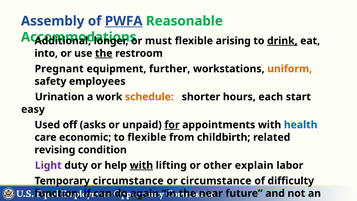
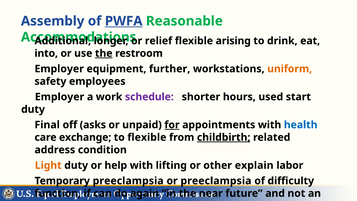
must: must -> relief (159, 41)
drink underline: present -> none (282, 41)
Pregnant: Pregnant -> Employer (59, 69)
Urination: Urination -> Employer (60, 97)
schedule colour: orange -> purple (149, 97)
each: each -> used (271, 97)
easy: easy -> duty (33, 109)
Used: Used -> Final (47, 125)
economic: economic -> exchange (85, 137)
childbirth underline: none -> present (224, 137)
revising: revising -> address (55, 150)
Light colour: purple -> orange (48, 165)
with underline: present -> none (141, 165)
Temporary circumstance: circumstance -> preeclampsia (128, 181)
or circumstance: circumstance -> preeclampsia (216, 181)
